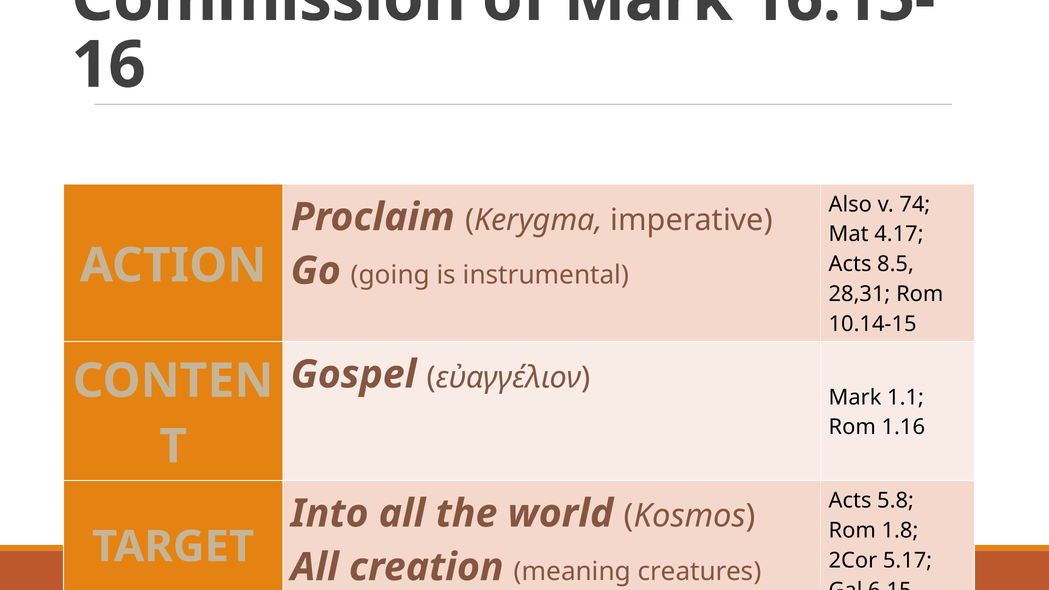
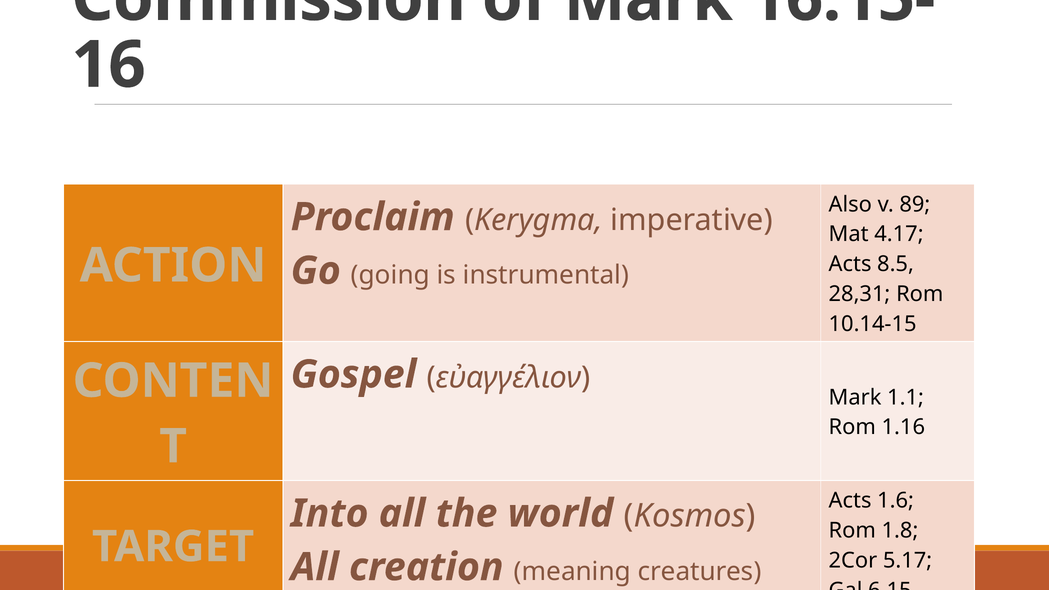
74: 74 -> 89 (915, 204)
5.8: 5.8 -> 1.6 (896, 501)
